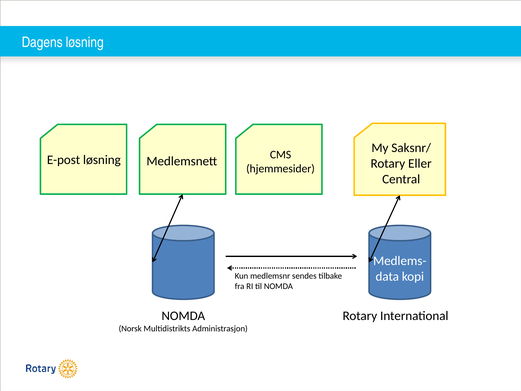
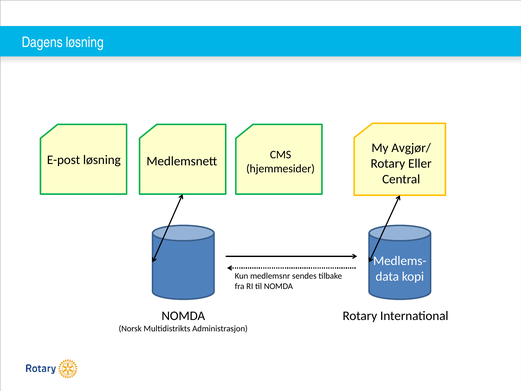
Saksnr/: Saksnr/ -> Avgjør/ (411, 148)
